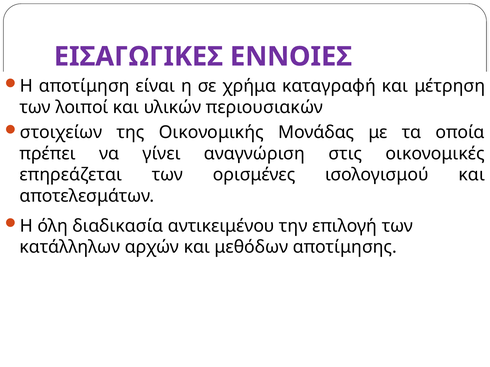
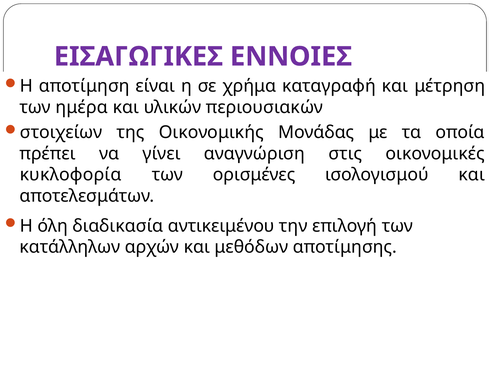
λοιποί: λοιποί -> ημέρα (82, 107)
επηρεάζεται: επηρεάζεται -> κυκλοφορία (71, 175)
